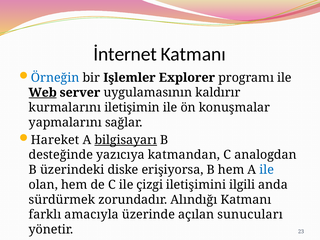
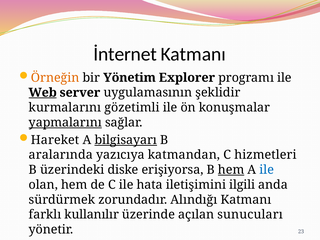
Örneğin colour: blue -> orange (55, 78)
Işlemler: Işlemler -> Yönetim (130, 78)
kaldırır: kaldırır -> şeklidir (218, 93)
iletişimin: iletişimin -> gözetimli (132, 108)
yapmalarını underline: none -> present (65, 122)
desteğinde: desteğinde -> aralarında (61, 155)
analogdan: analogdan -> hizmetleri (265, 155)
hem underline: none -> present (231, 170)
çizgi: çizgi -> hata (150, 185)
amacıyla: amacıyla -> kullanılır (92, 215)
